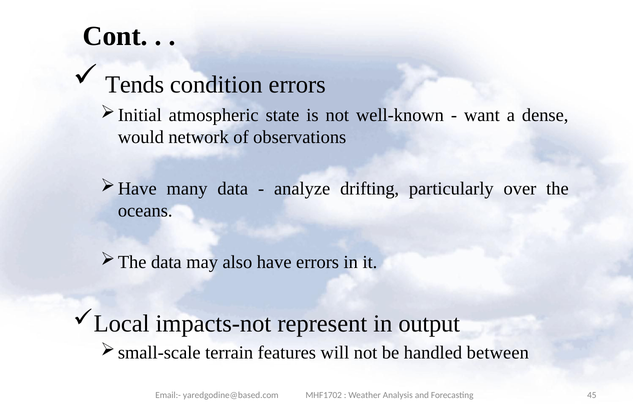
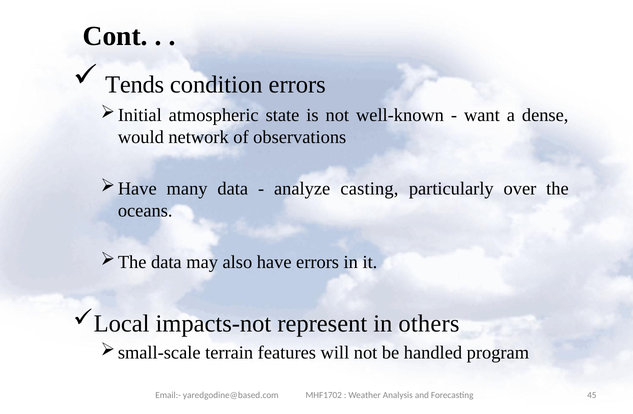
drifting: drifting -> casting (369, 189)
output: output -> others (429, 323)
between: between -> program (498, 352)
